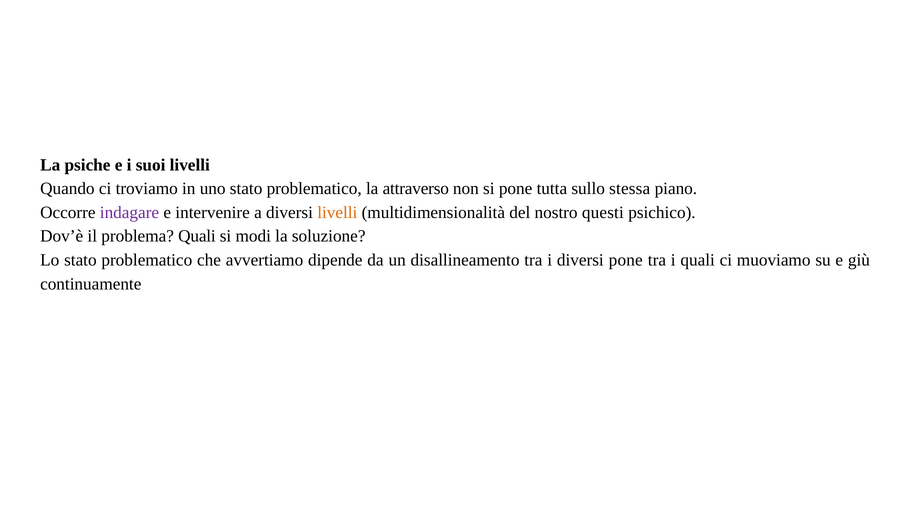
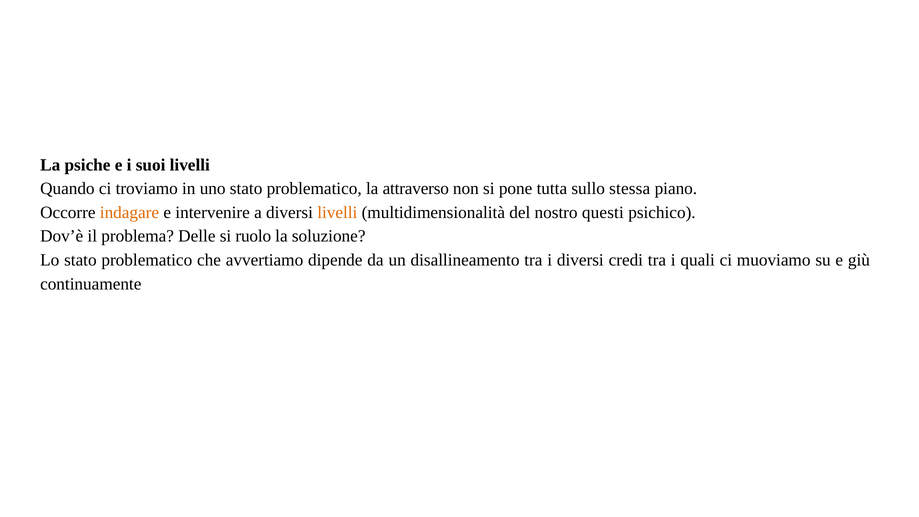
indagare colour: purple -> orange (129, 212)
problema Quali: Quali -> Delle (197, 236)
modi: modi -> ruolo (253, 236)
diversi pone: pone -> credi (626, 260)
